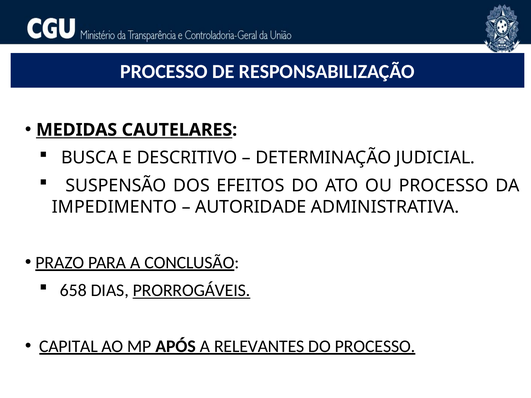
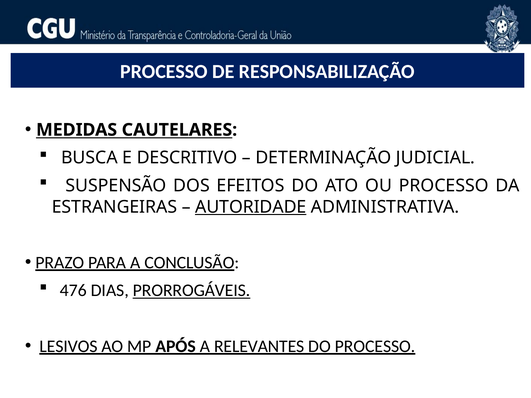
IMPEDIMENTO: IMPEDIMENTO -> ESTRANGEIRAS (115, 207)
AUTORIDADE underline: none -> present (251, 207)
658: 658 -> 476 (73, 291)
CAPITAL: CAPITAL -> LESIVOS (68, 346)
